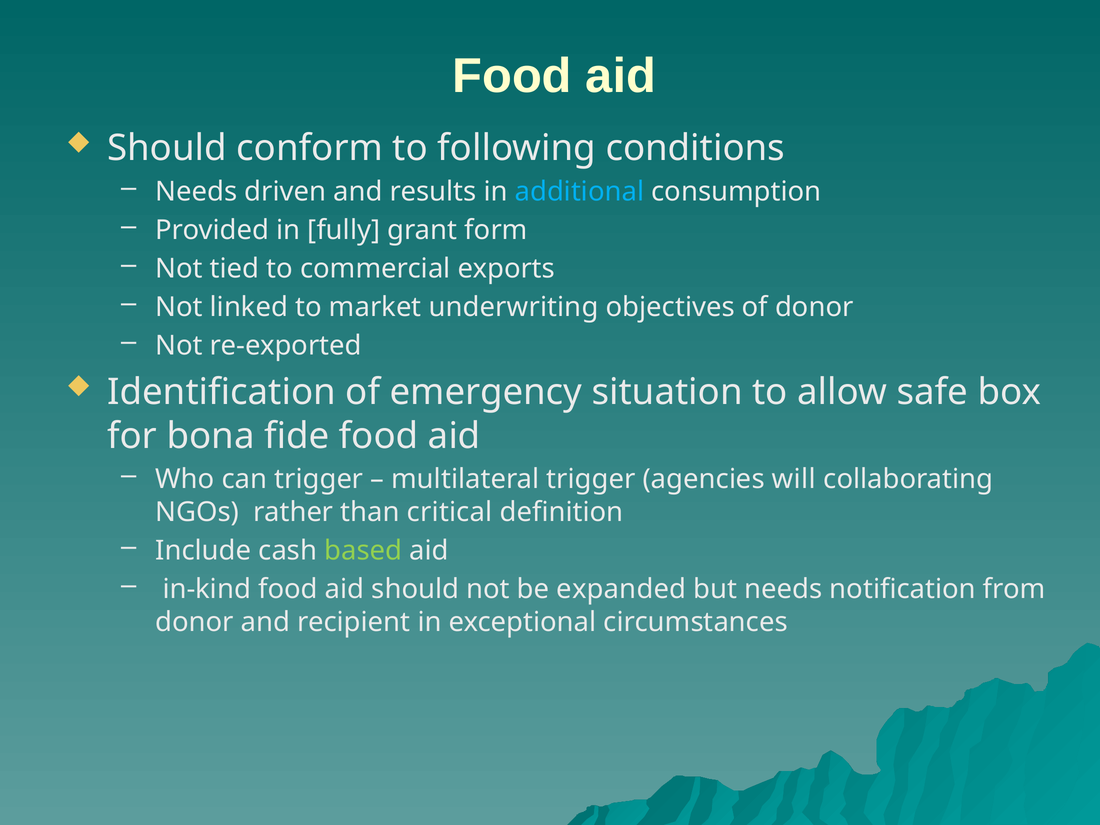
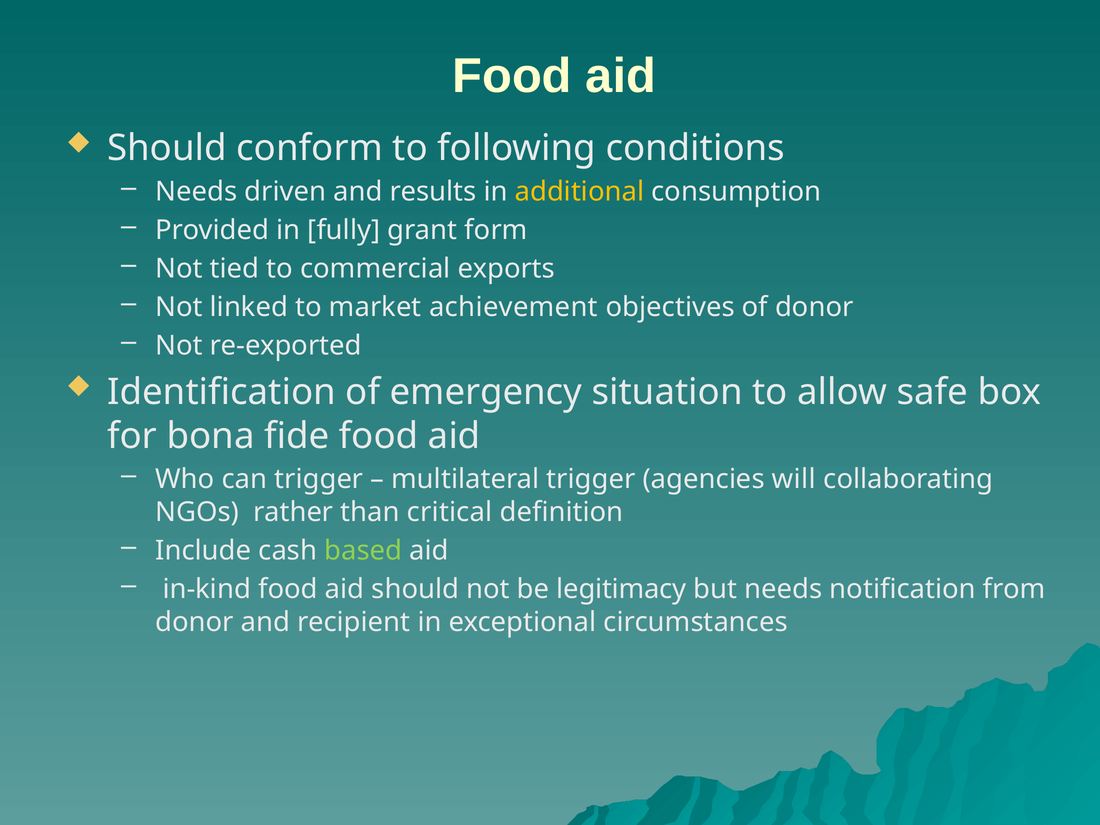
additional colour: light blue -> yellow (579, 191)
underwriting: underwriting -> achievement (514, 307)
expanded: expanded -> legitimacy (621, 589)
